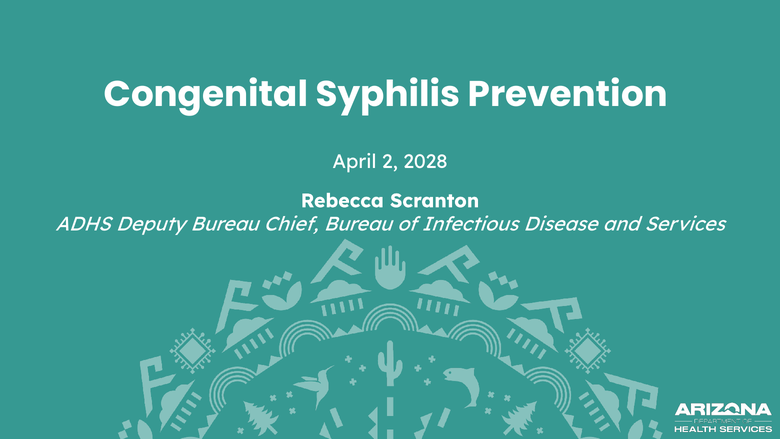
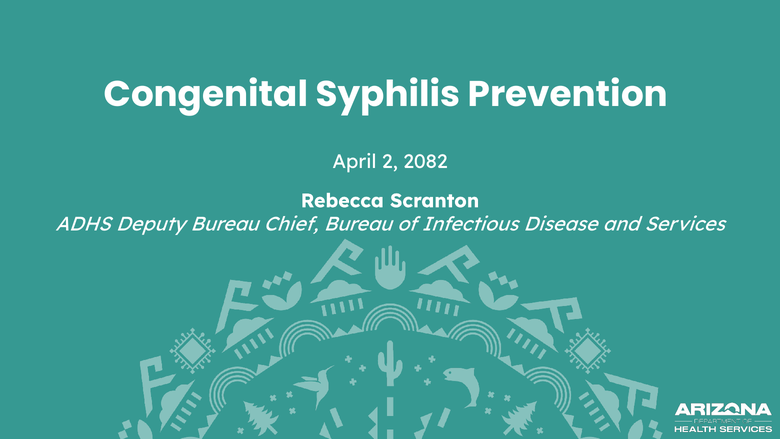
2028: 2028 -> 2082 (425, 162)
